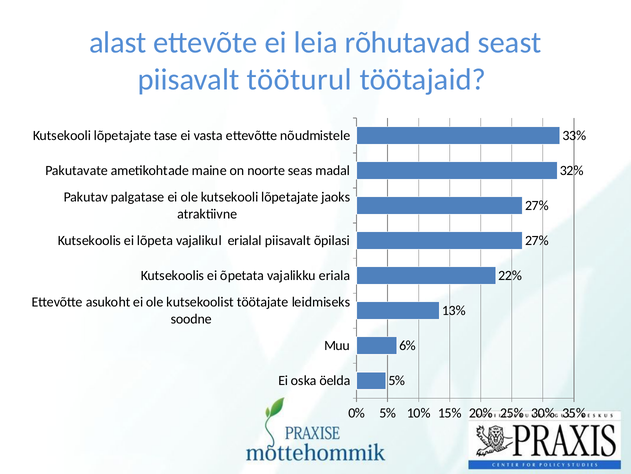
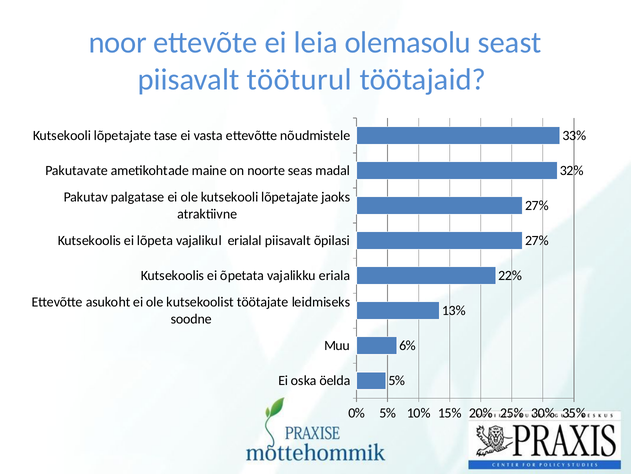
alast: alast -> noor (118, 43)
rõhutavad: rõhutavad -> olemasolu (408, 43)
